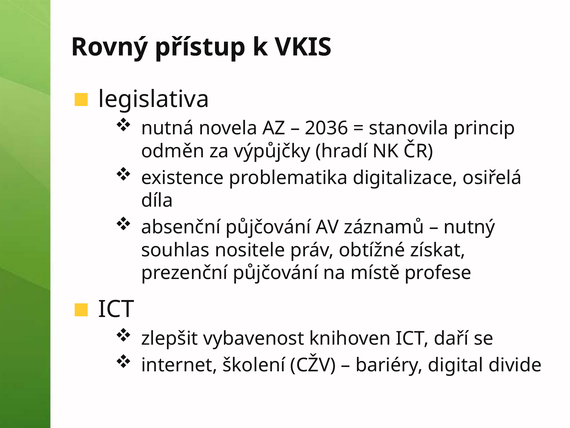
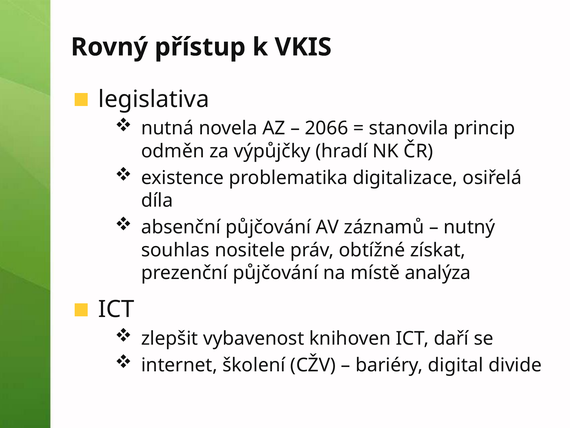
2036: 2036 -> 2066 (327, 128)
profese: profese -> analýza (438, 273)
